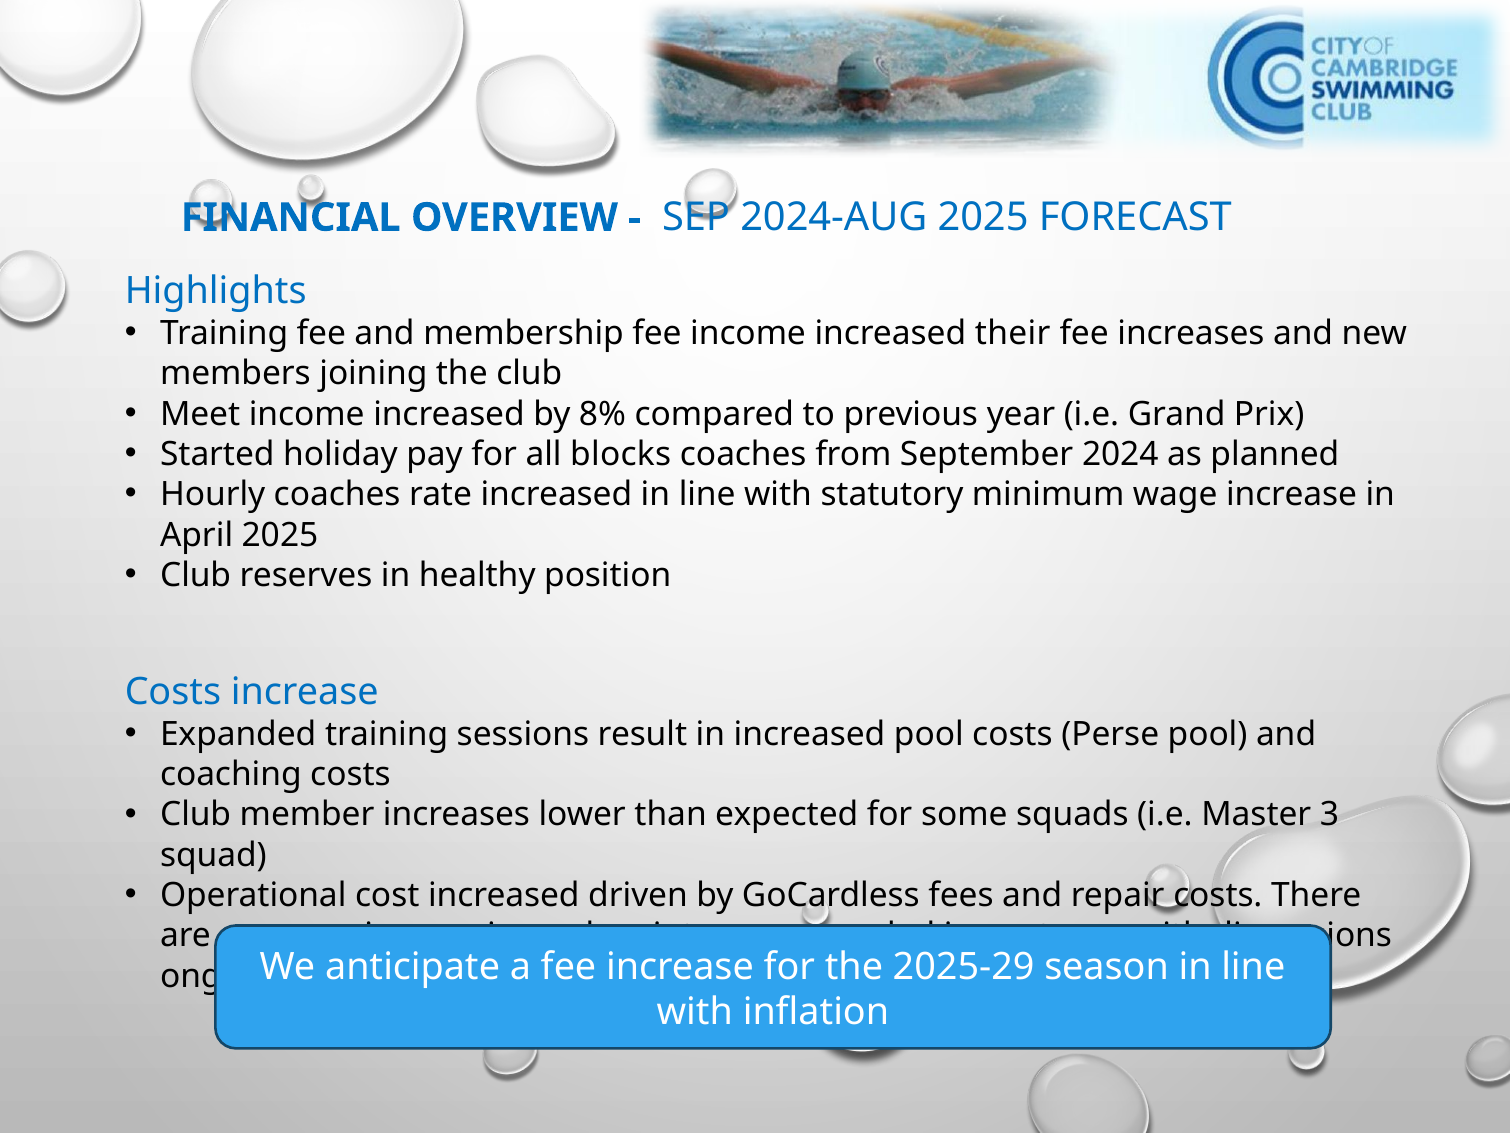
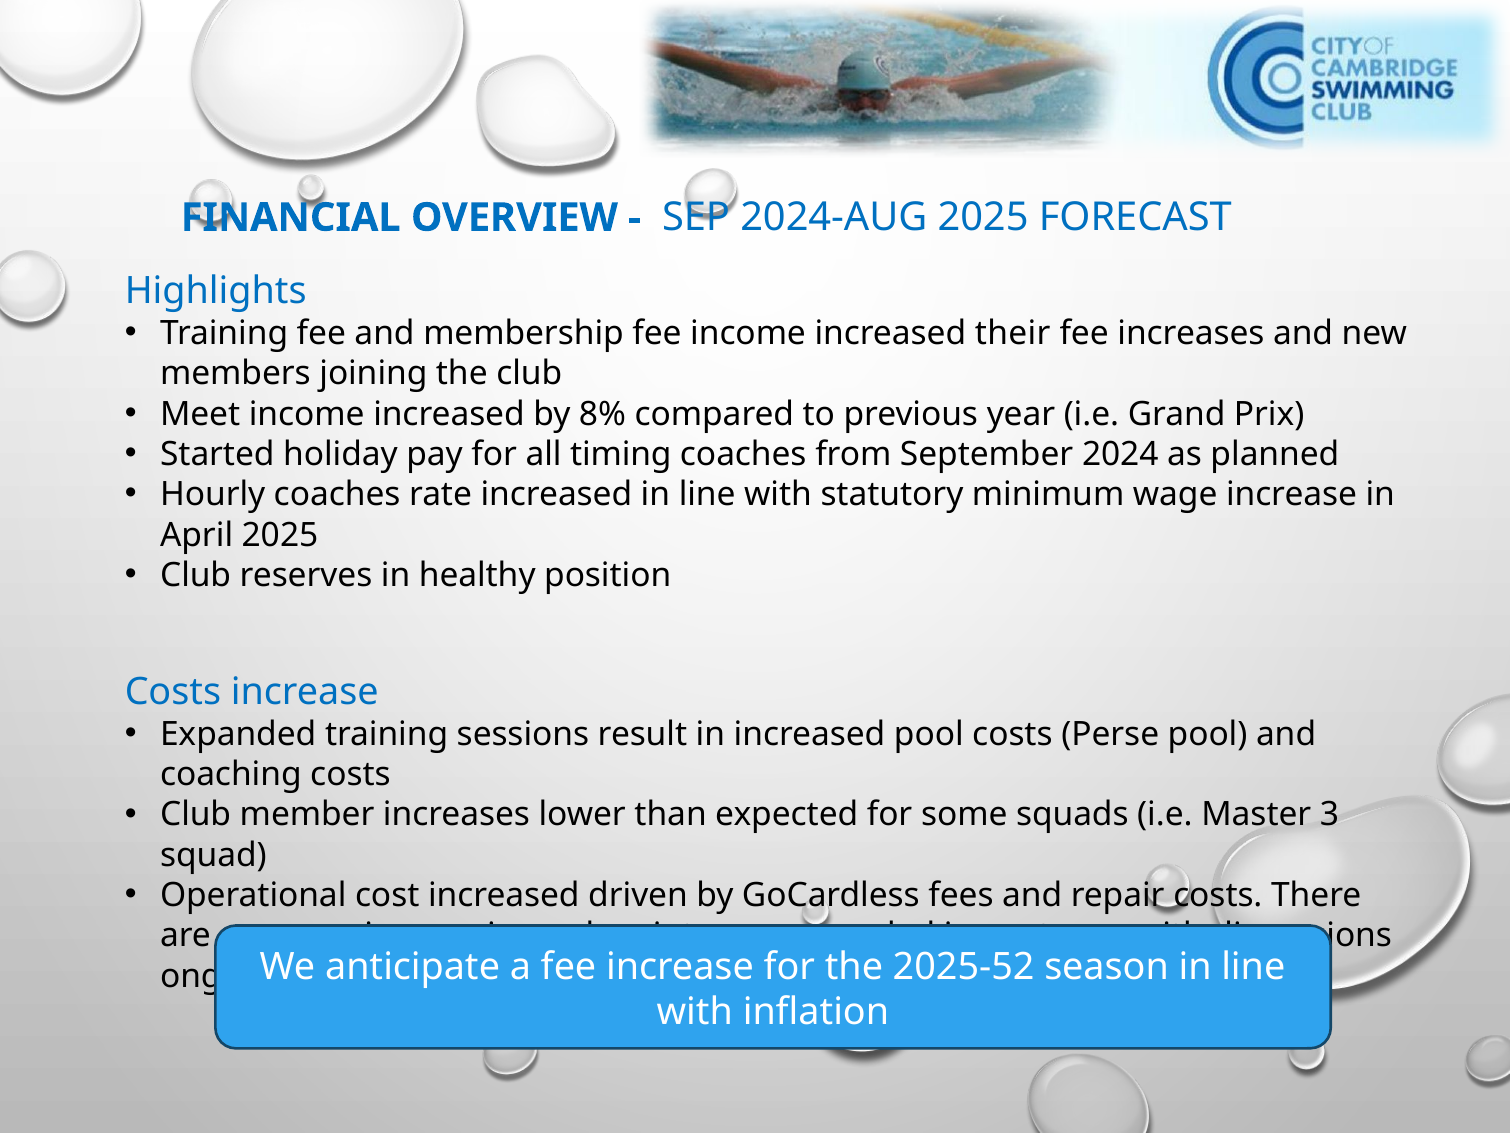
blocks: blocks -> timing (621, 454)
2025-29: 2025-29 -> 2025-52 (964, 966)
